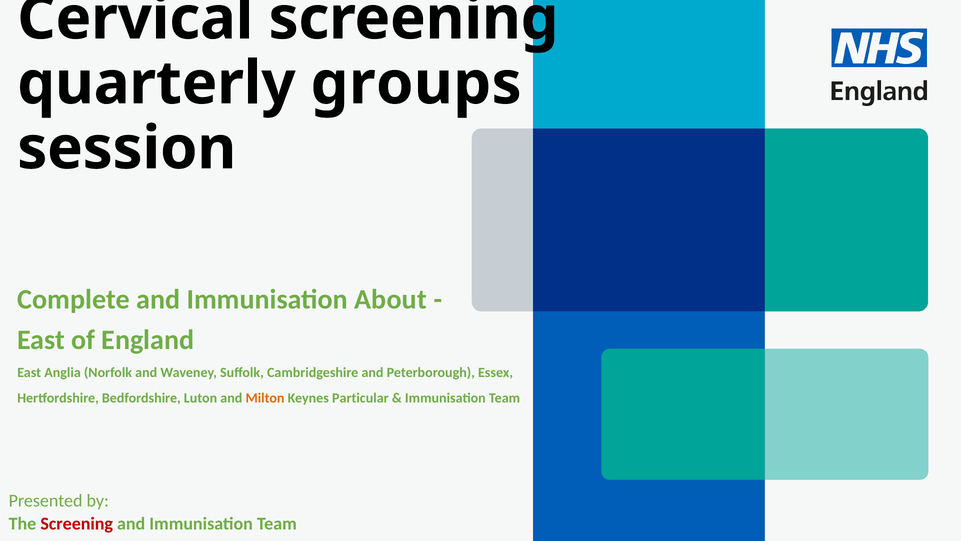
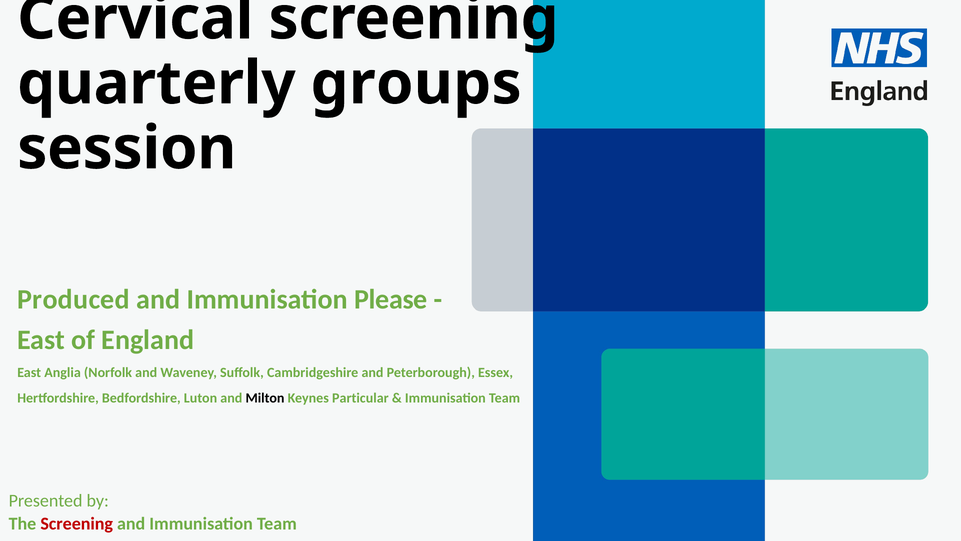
Complete: Complete -> Produced (74, 299)
About: About -> Please (391, 299)
Milton colour: orange -> black (265, 398)
